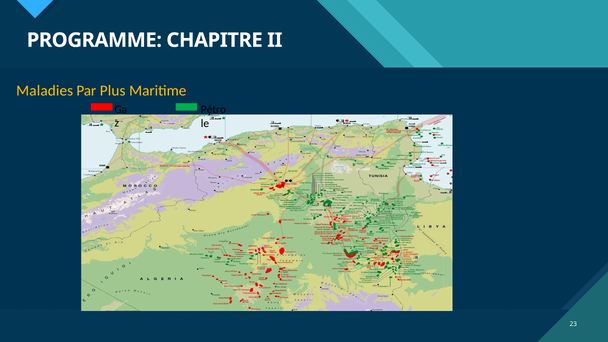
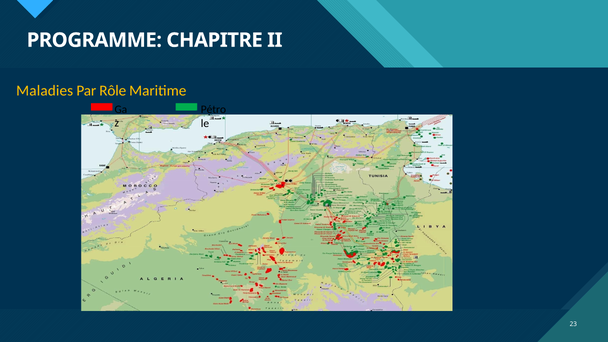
Plus: Plus -> Rôle (113, 91)
